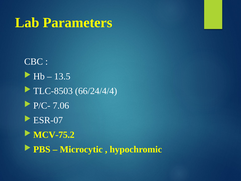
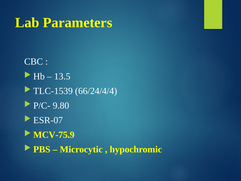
TLC-8503: TLC-8503 -> TLC-1539 (53, 91)
7.06: 7.06 -> 9.80 (61, 105)
MCV-75.2: MCV-75.2 -> MCV-75.9 (54, 135)
